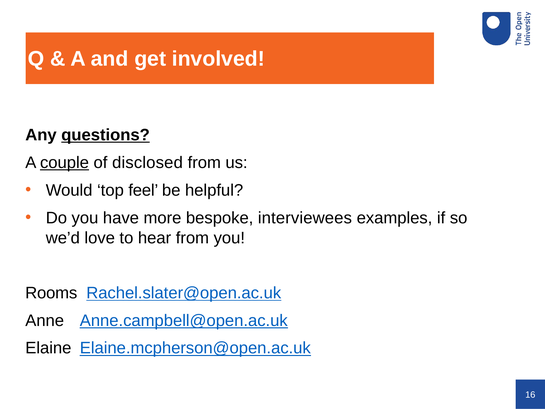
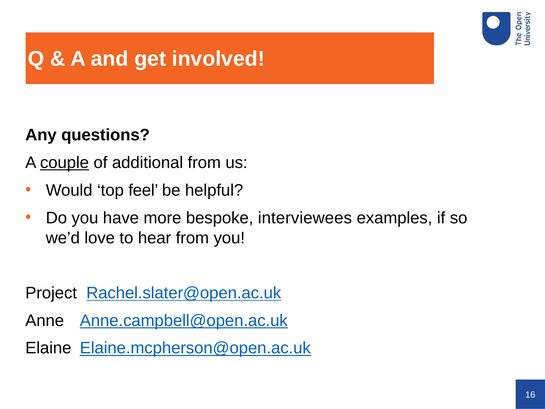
questions underline: present -> none (106, 135)
disclosed: disclosed -> additional (148, 163)
Rooms: Rooms -> Project (51, 293)
